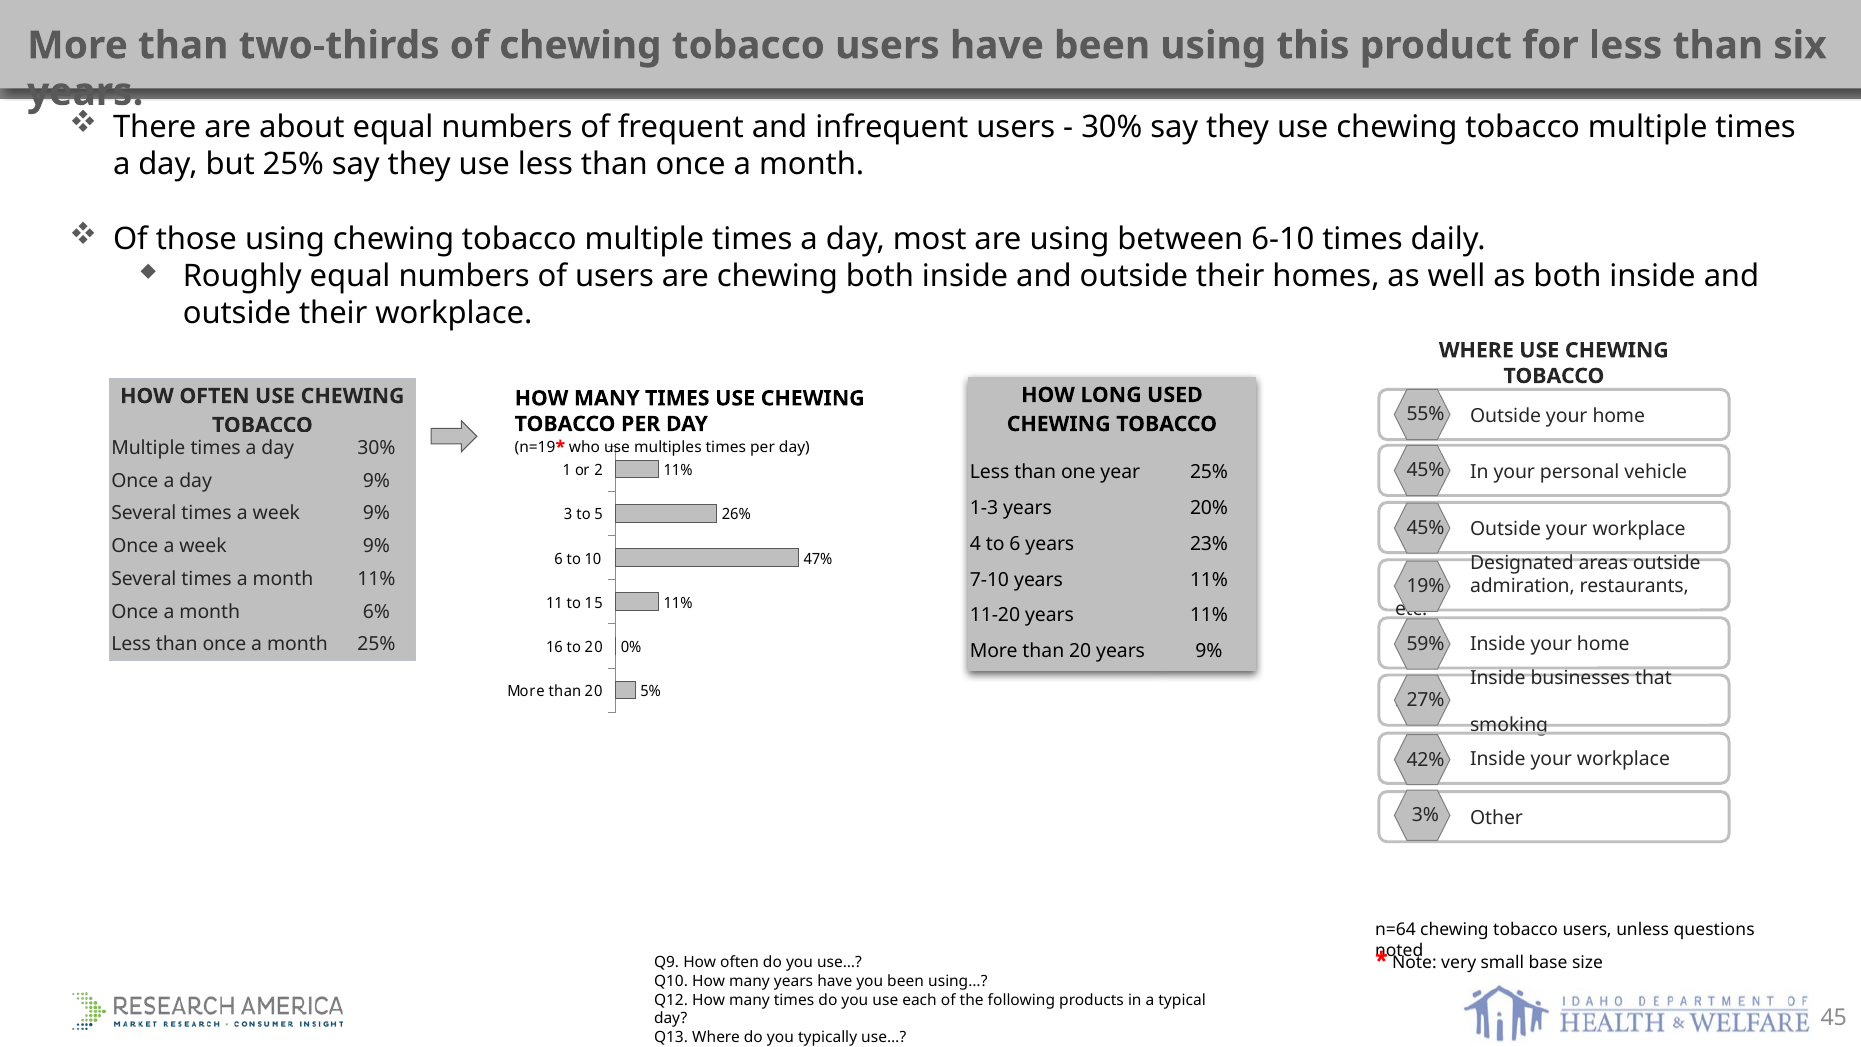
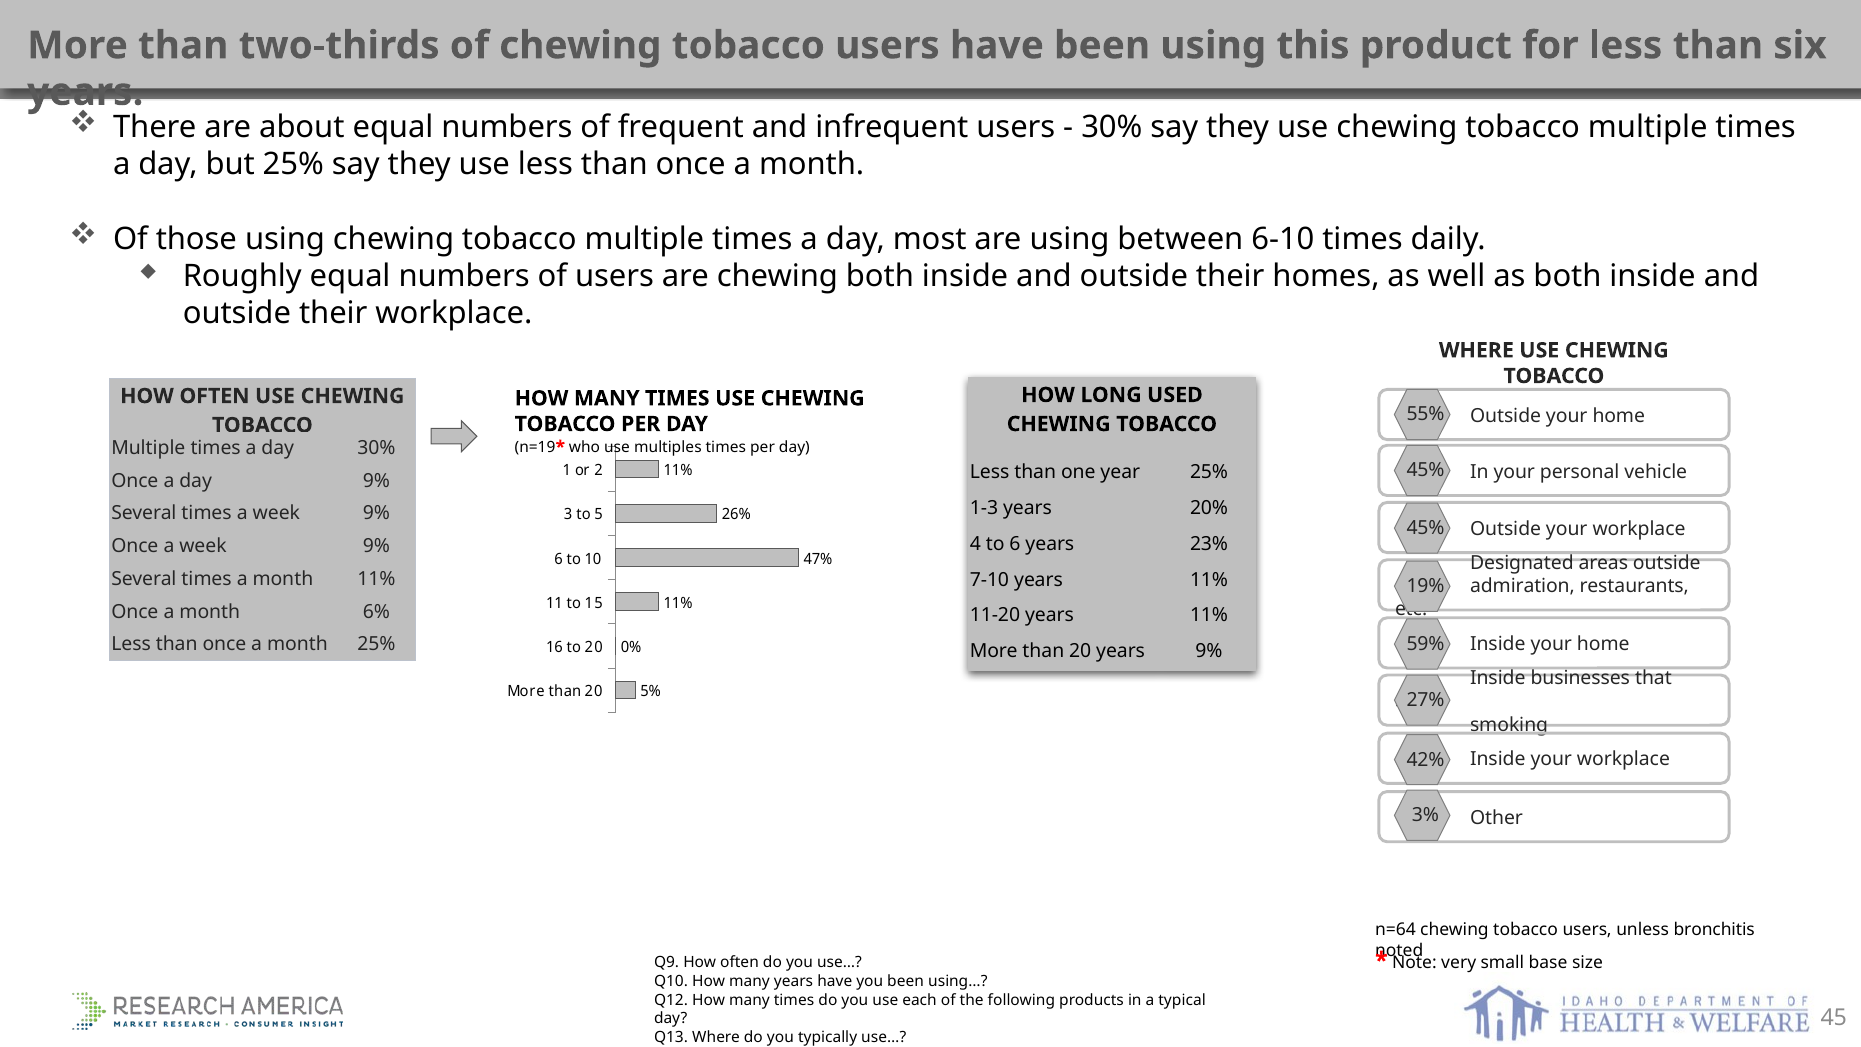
questions: questions -> bronchitis (1714, 929)
